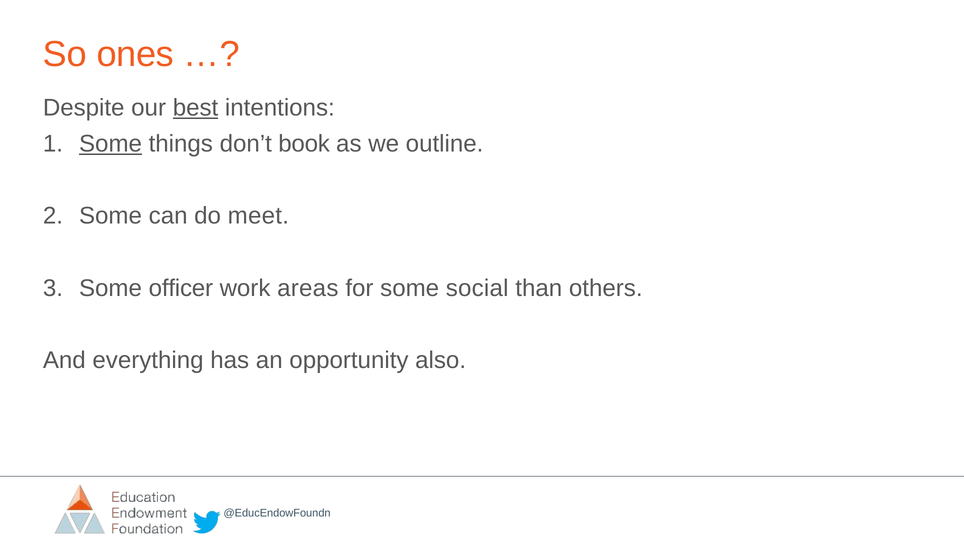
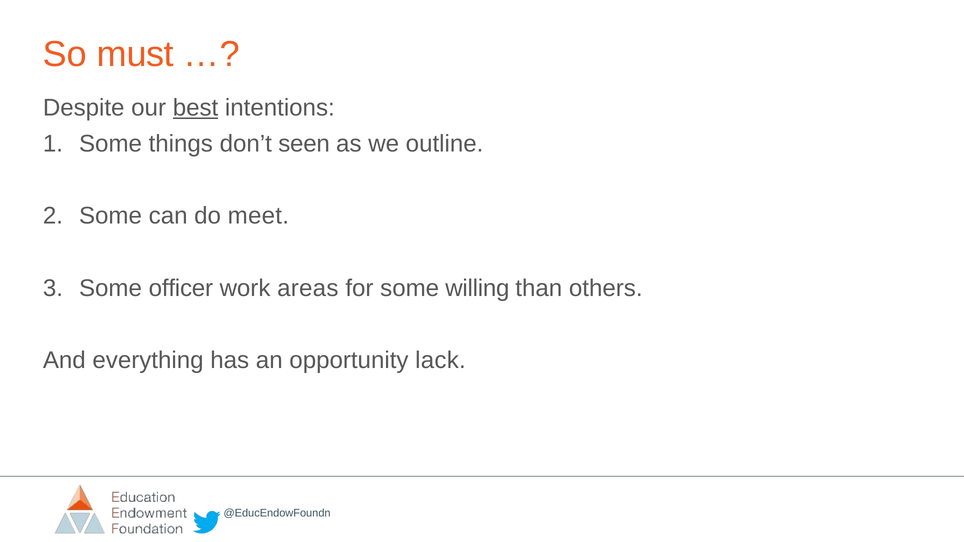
ones: ones -> must (135, 55)
Some underline: present -> none (111, 144)
book: book -> seen (304, 144)
social: social -> willing (477, 288)
also: also -> lack (440, 360)
